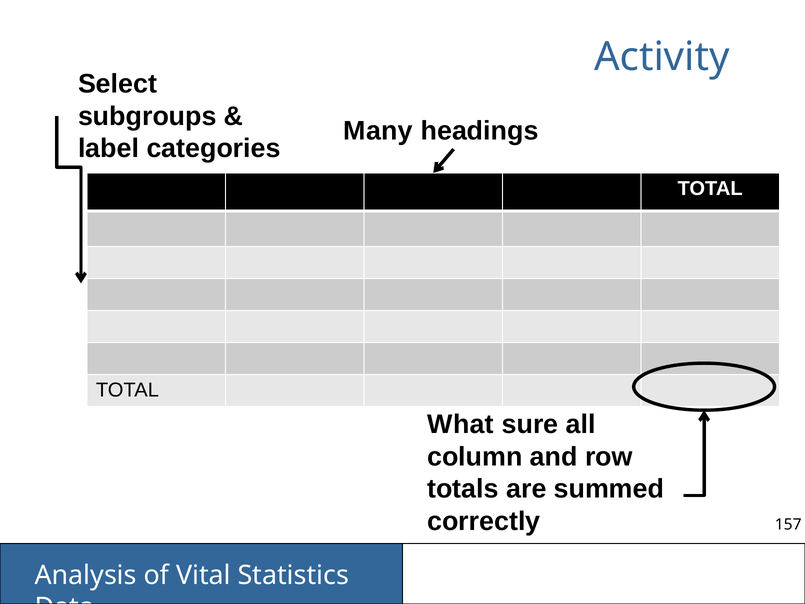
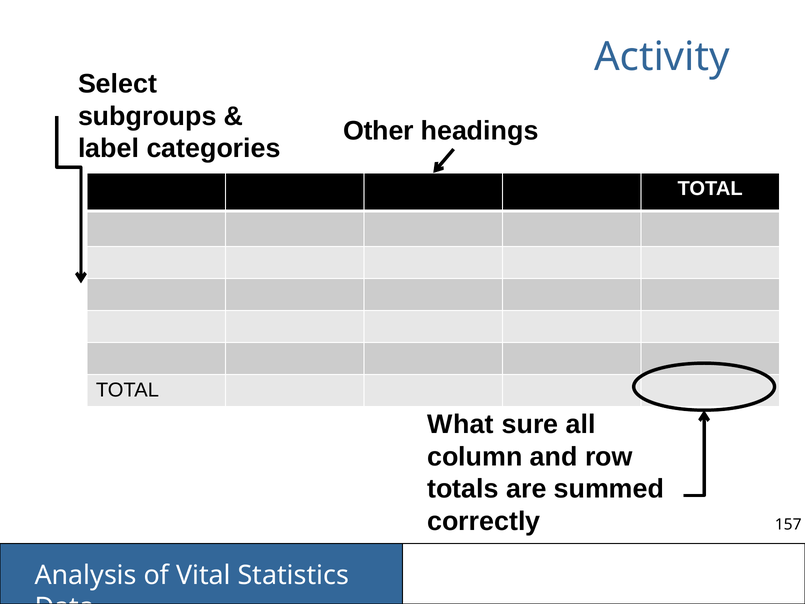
Many: Many -> Other (378, 131)
